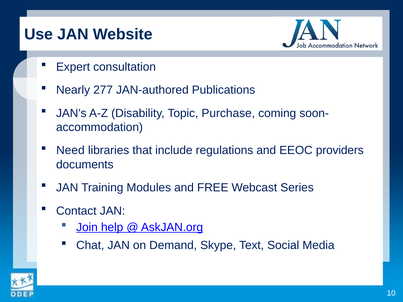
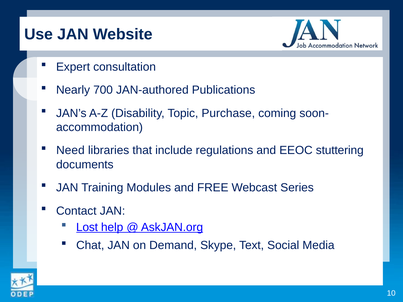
277: 277 -> 700 (103, 90)
providers: providers -> stuttering (340, 151)
Join: Join -> Lost (87, 227)
